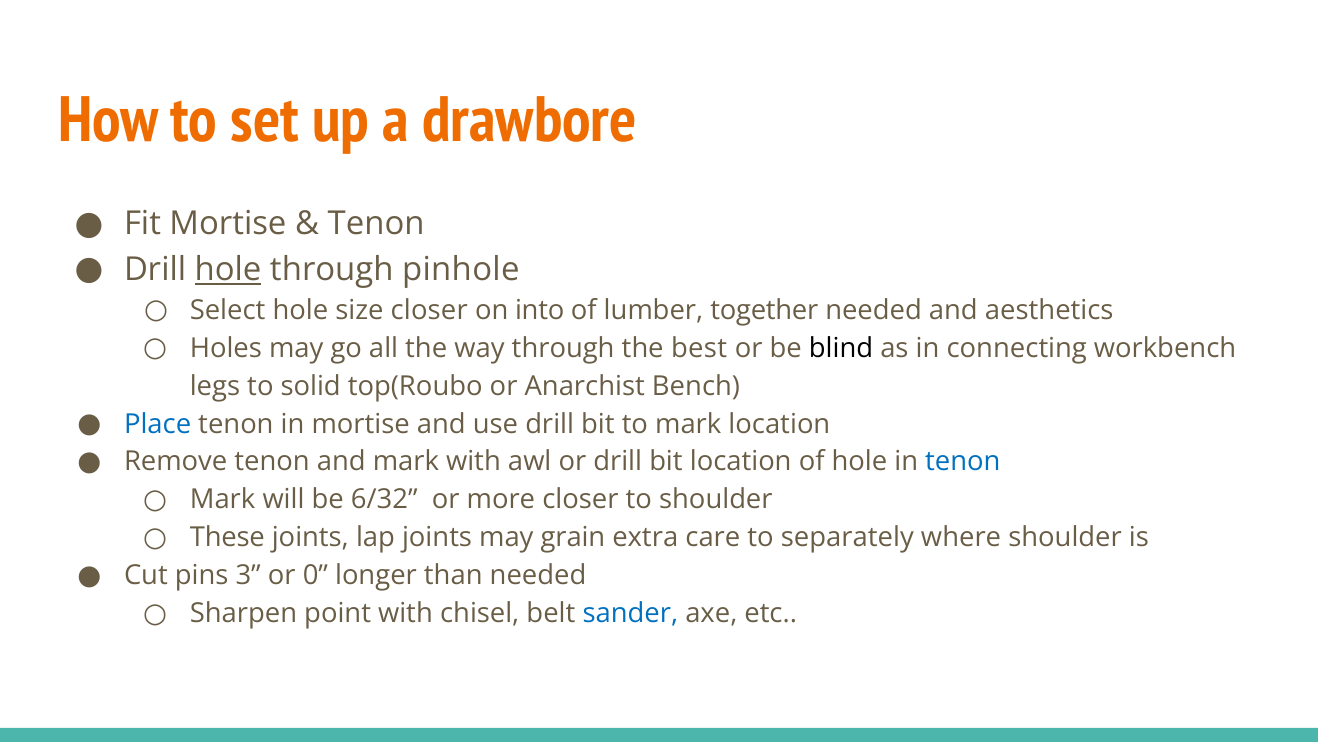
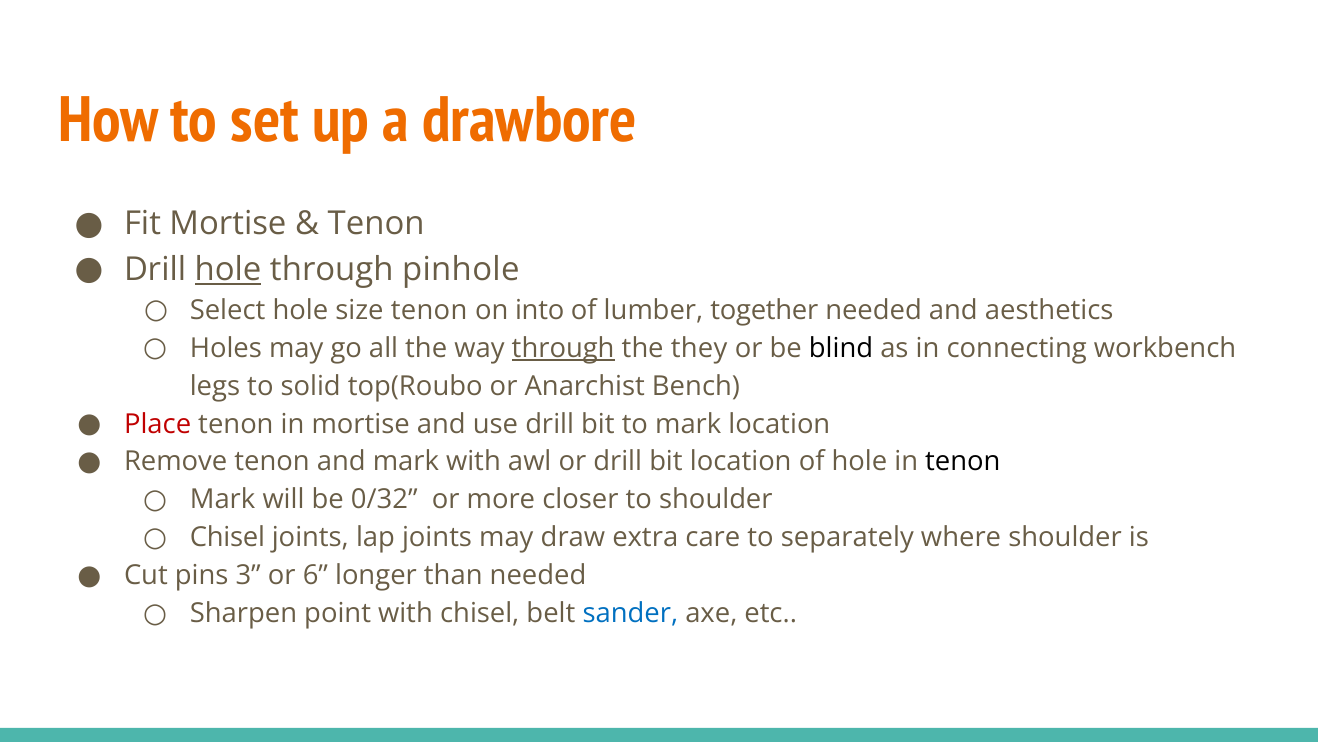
size closer: closer -> tenon (429, 310)
through underline: none -> present (563, 348)
best: best -> they (699, 348)
Place colour: blue -> red (158, 424)
tenon colour: blue -> black (963, 461)
6/32: 6/32 -> 0/32 (384, 499)
These: These -> Chisel (227, 537)
grain: grain -> draw (573, 537)
0: 0 -> 6 (315, 575)
